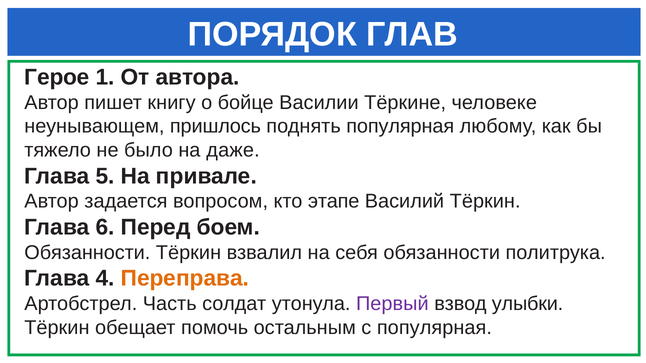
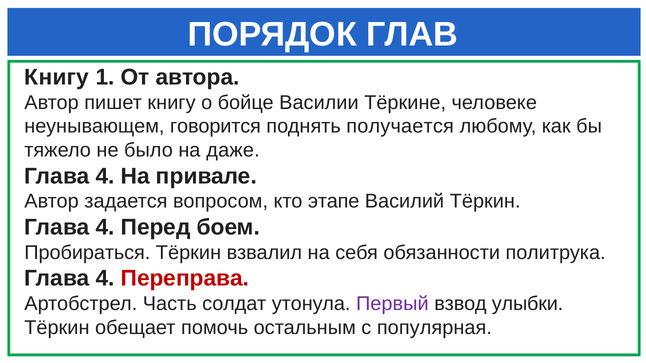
Герое: Герое -> Книгу (57, 77)
пришлось: пришлось -> говорится (215, 126)
поднять популярная: популярная -> получается (400, 126)
5: 5 -> 4 (105, 176)
6: 6 -> 4 (105, 227)
Обязанности: Обязанности -> Пробираться (87, 253)
Переправа colour: orange -> red (185, 279)
